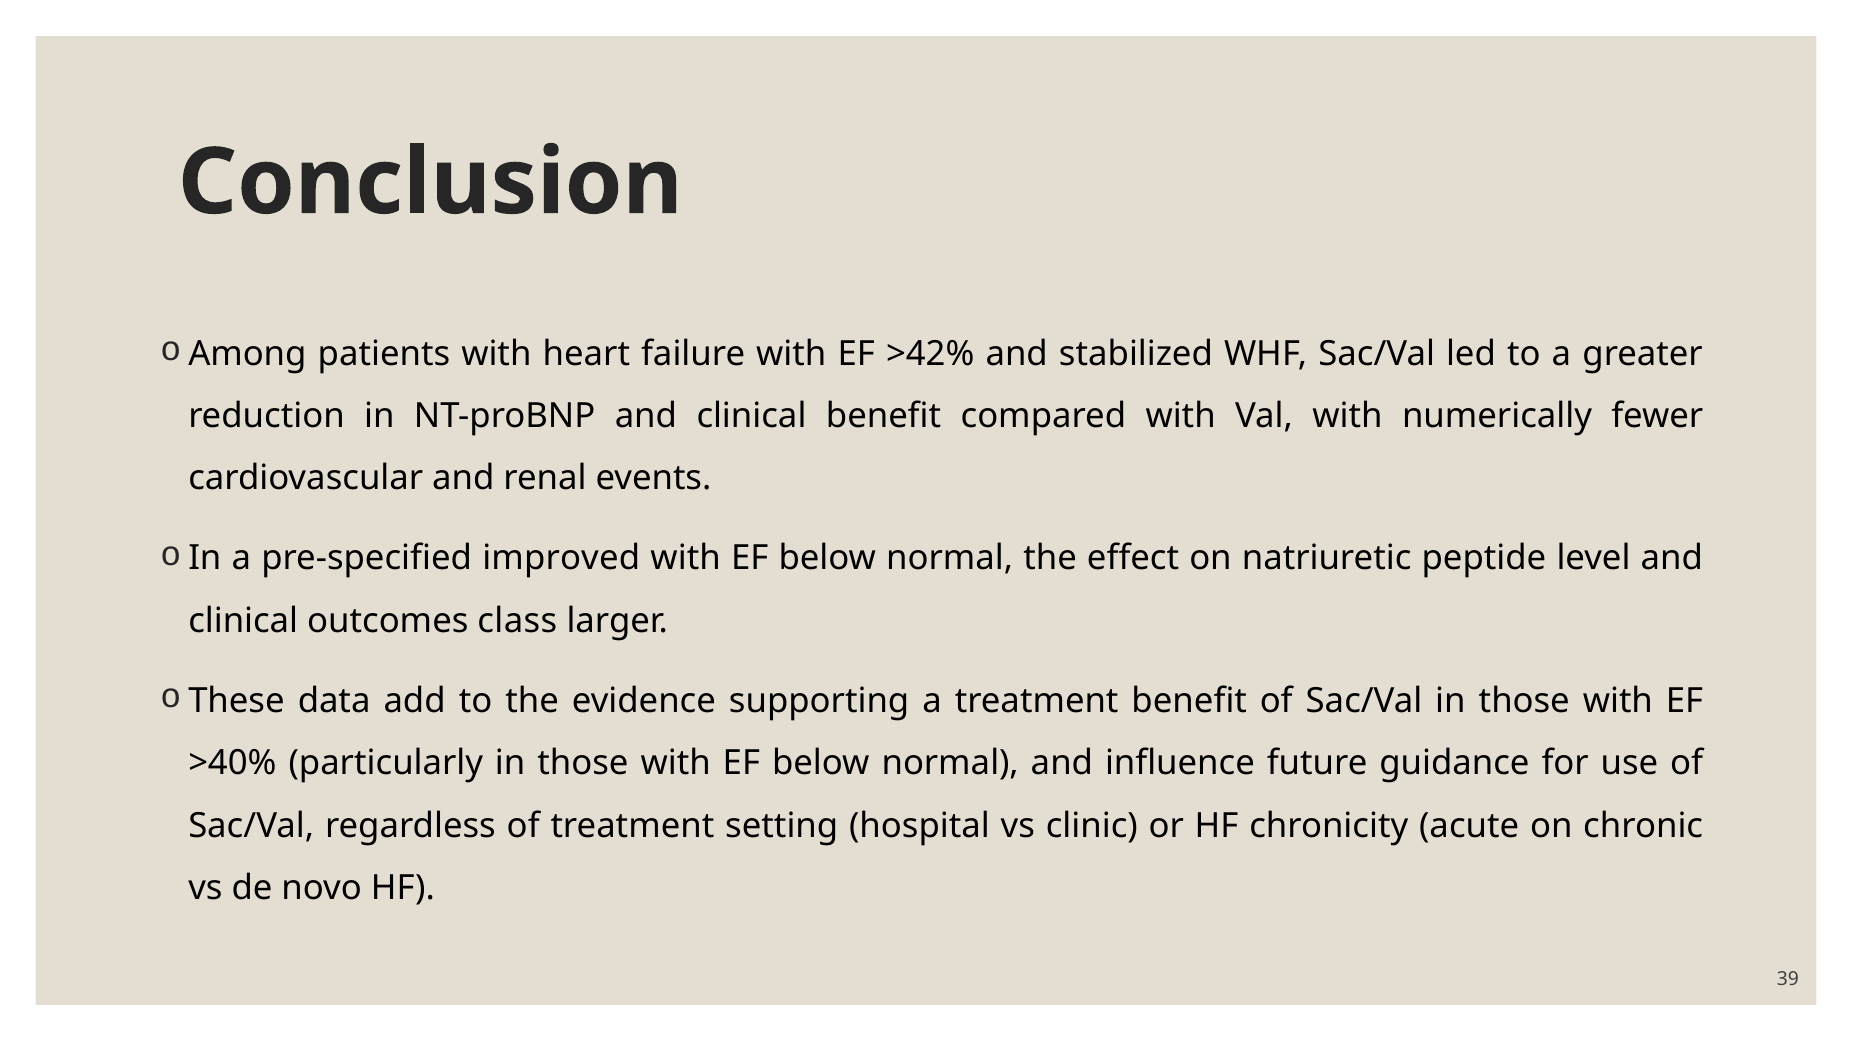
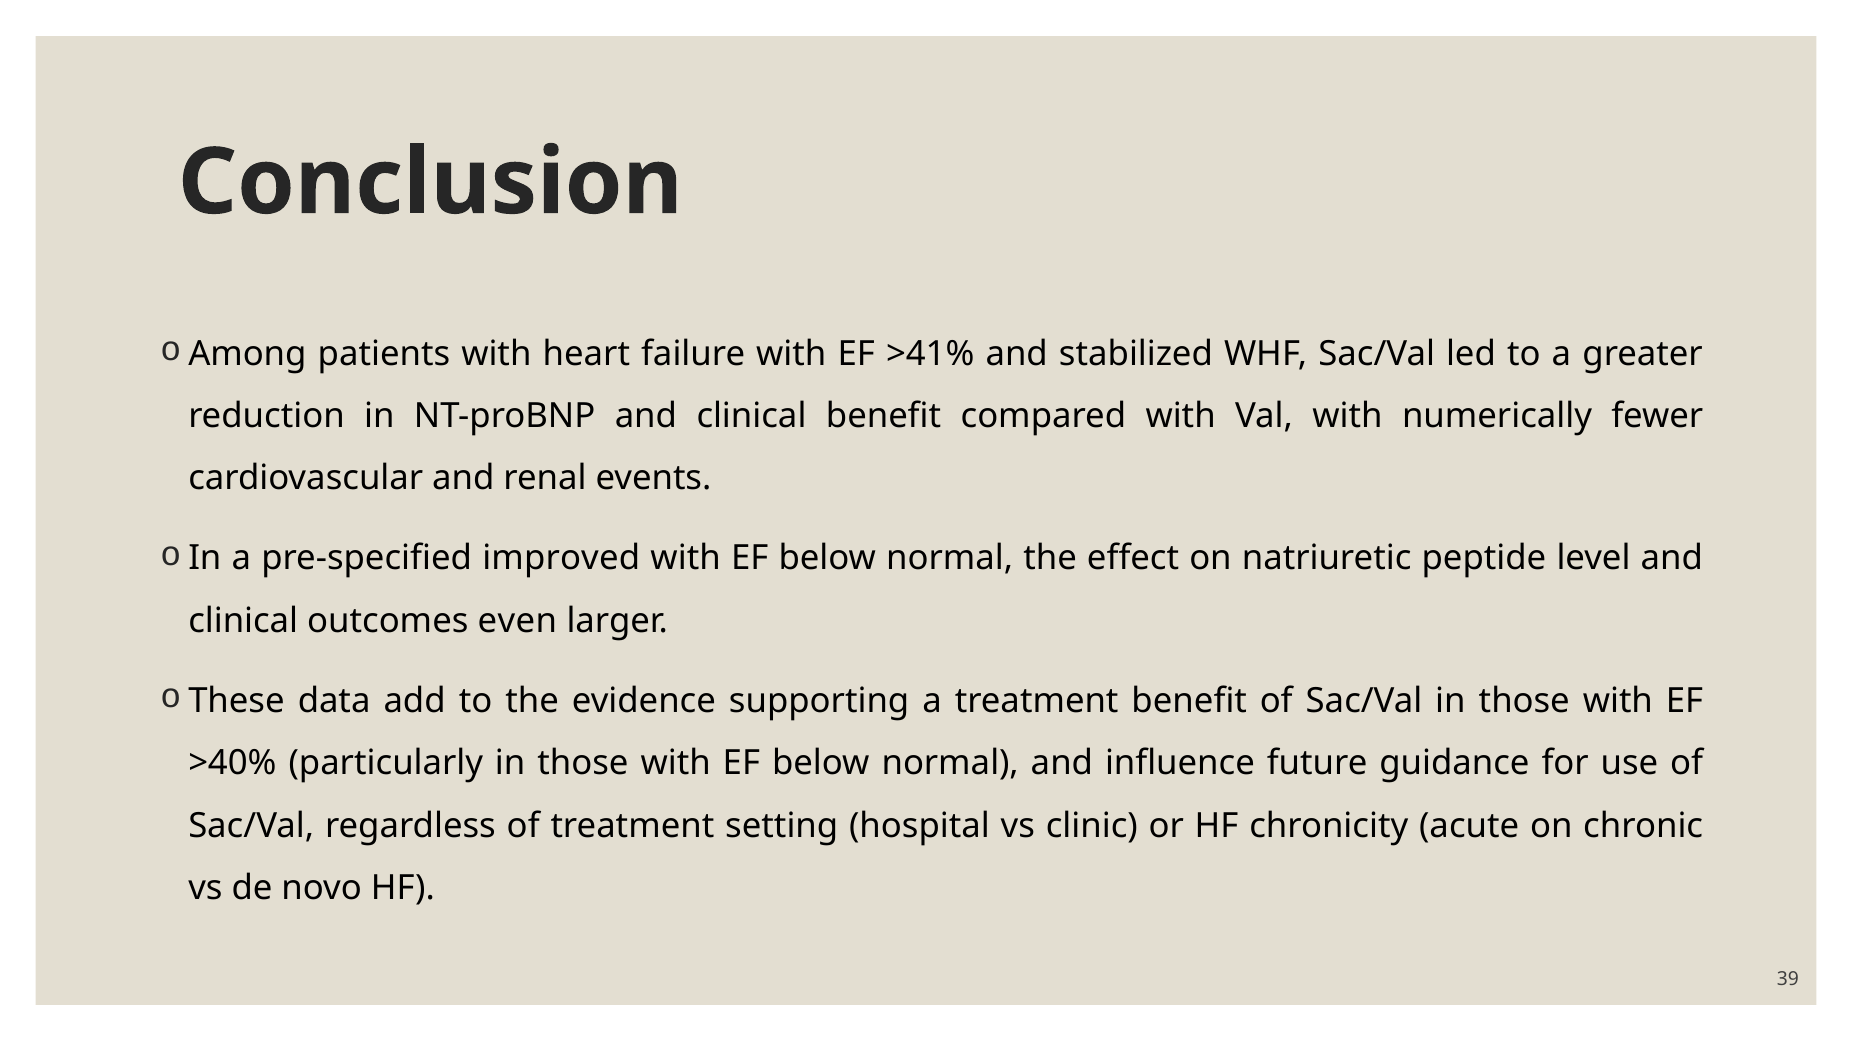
>42%: >42% -> >41% (930, 354)
class: class -> even (517, 621)
